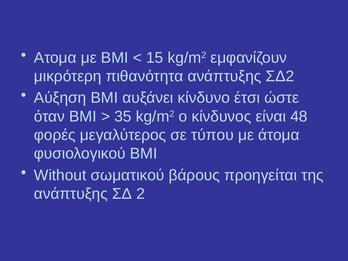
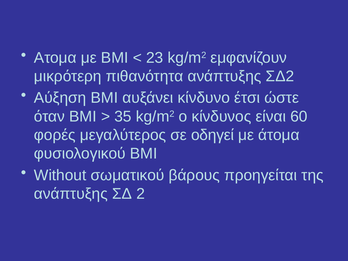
15: 15 -> 23 (155, 58)
48: 48 -> 60 (299, 116)
τύπου: τύπου -> οδηγεί (213, 135)
